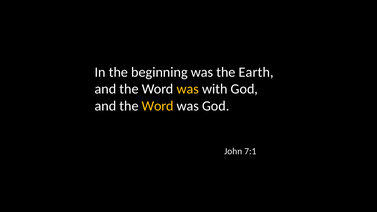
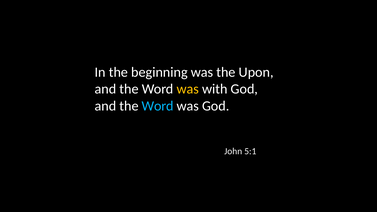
Earth: Earth -> Upon (256, 72)
Word colour: yellow -> light blue (158, 106)
7:1: 7:1 -> 5:1 (250, 151)
